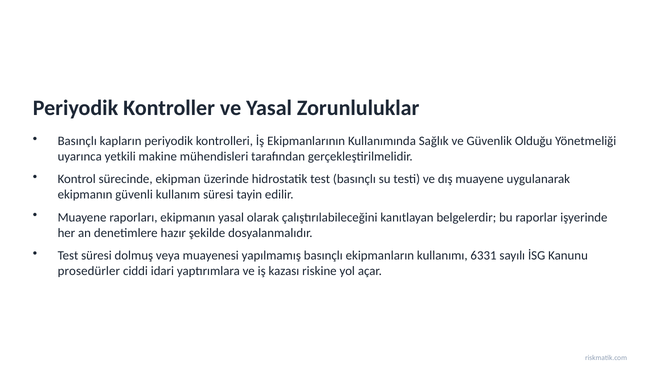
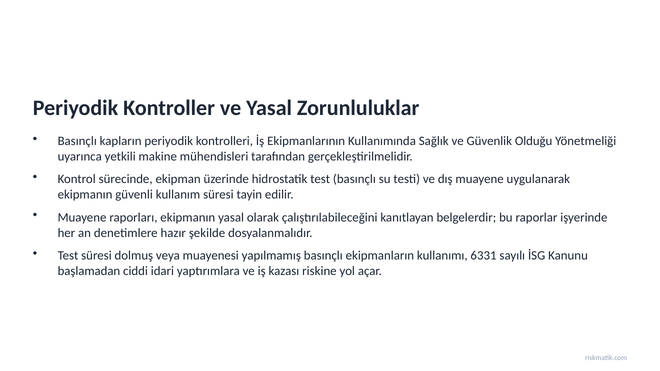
prosedürler: prosedürler -> başlamadan (89, 271)
